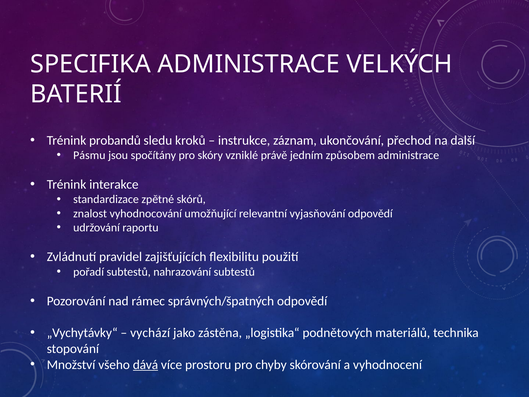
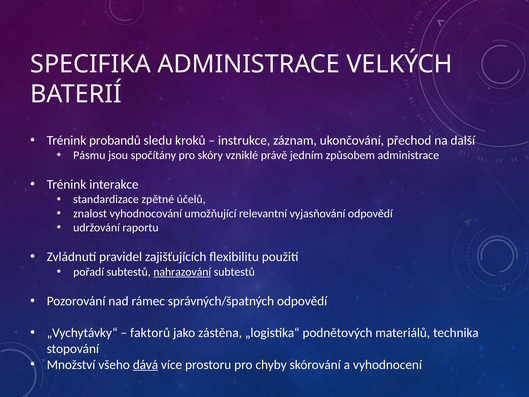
skórů: skórů -> účelů (191, 199)
nahrazování underline: none -> present (182, 272)
vychází: vychází -> faktorů (150, 333)
